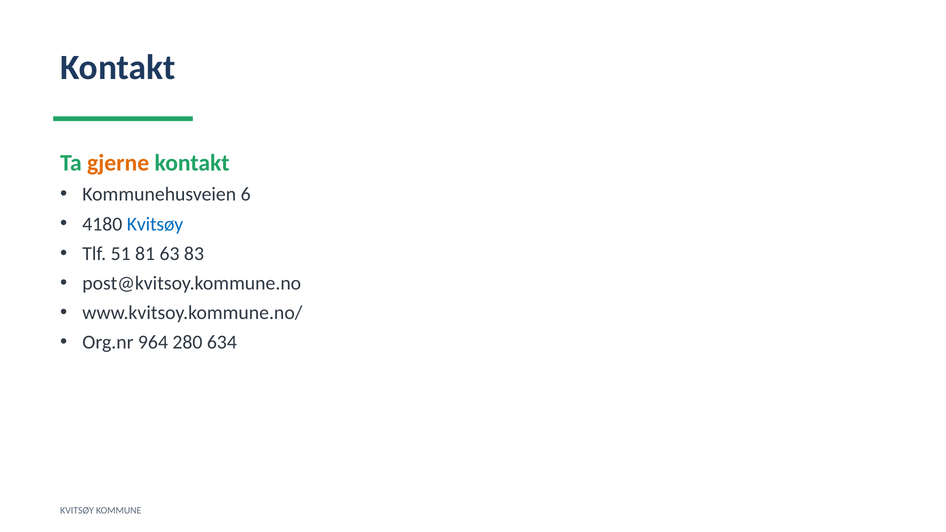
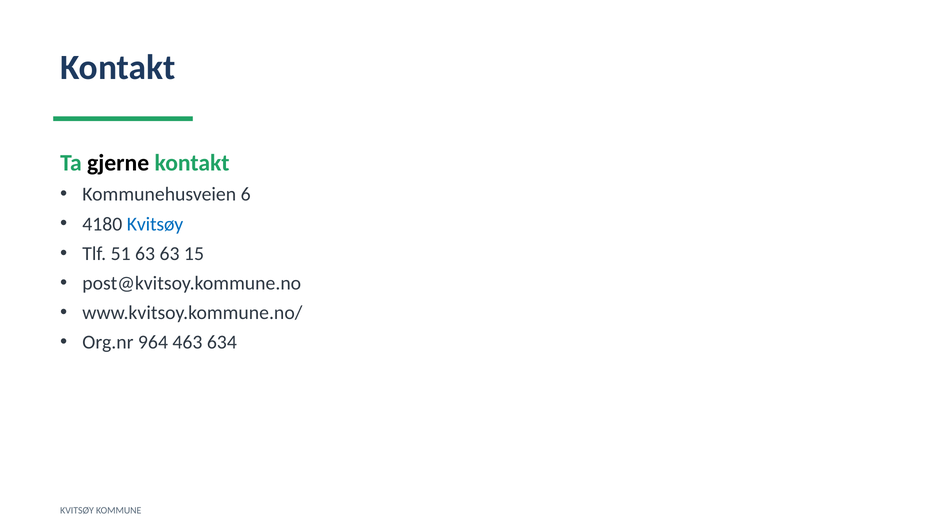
gjerne colour: orange -> black (118, 163)
51 81: 81 -> 63 (145, 254)
83: 83 -> 15 (194, 254)
280: 280 -> 463 (187, 342)
